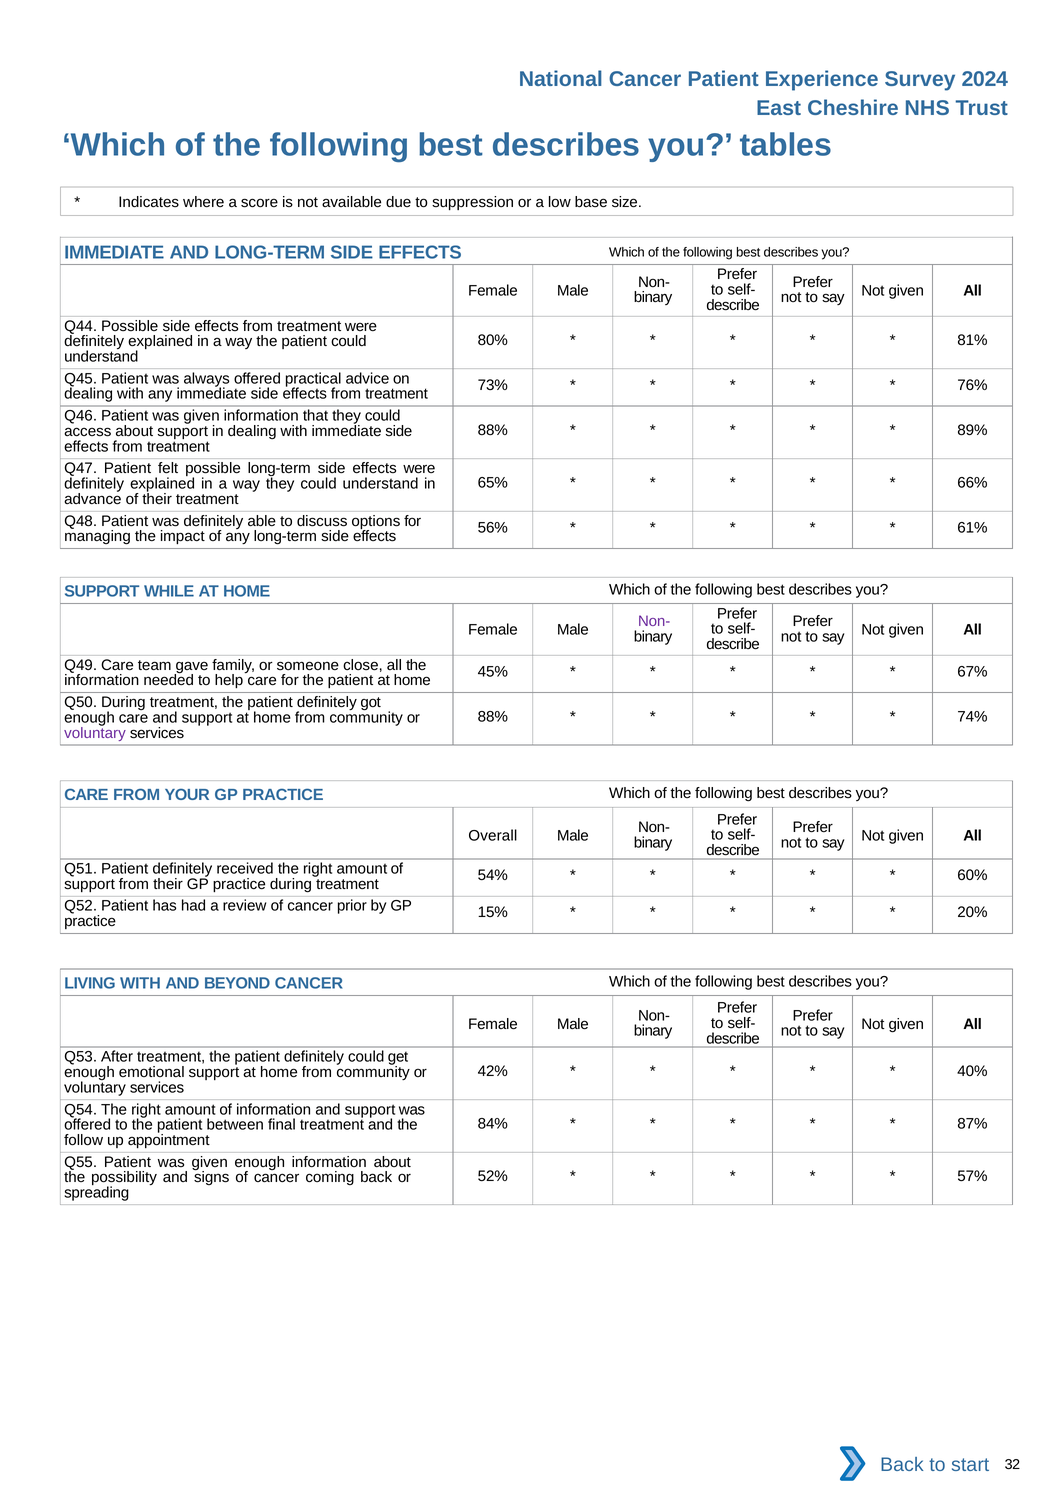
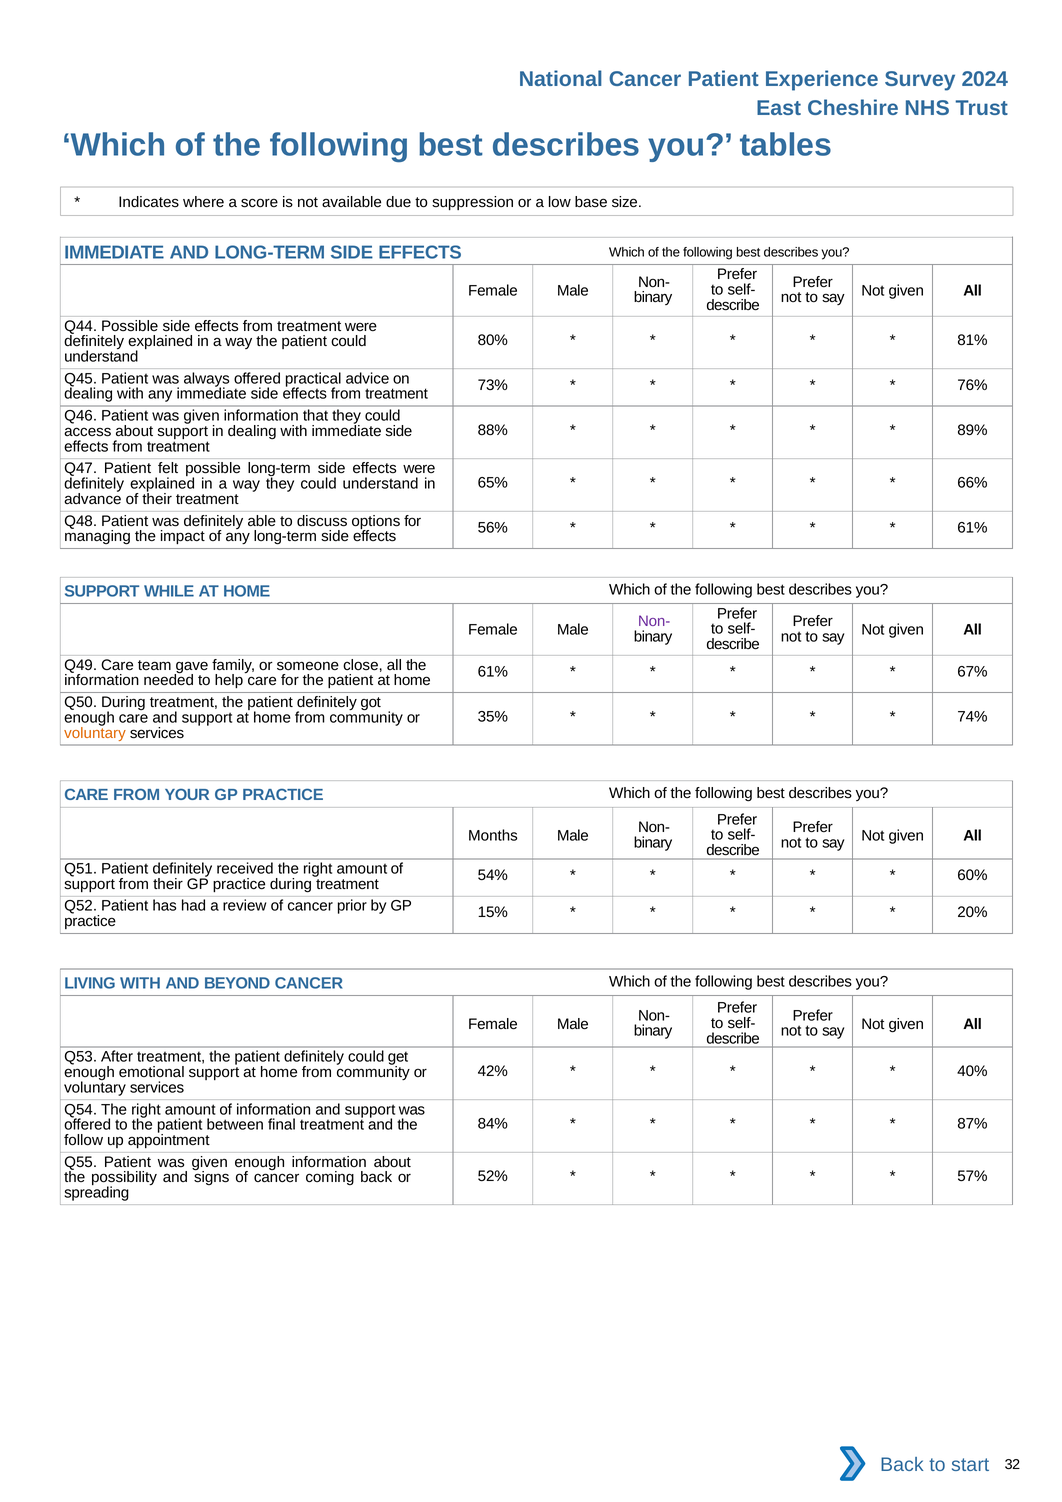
45%: 45% -> 61% (493, 672)
88%: 88% -> 35% (493, 717)
voluntary colour: purple -> orange (95, 733)
Overall: Overall -> Months (493, 836)
